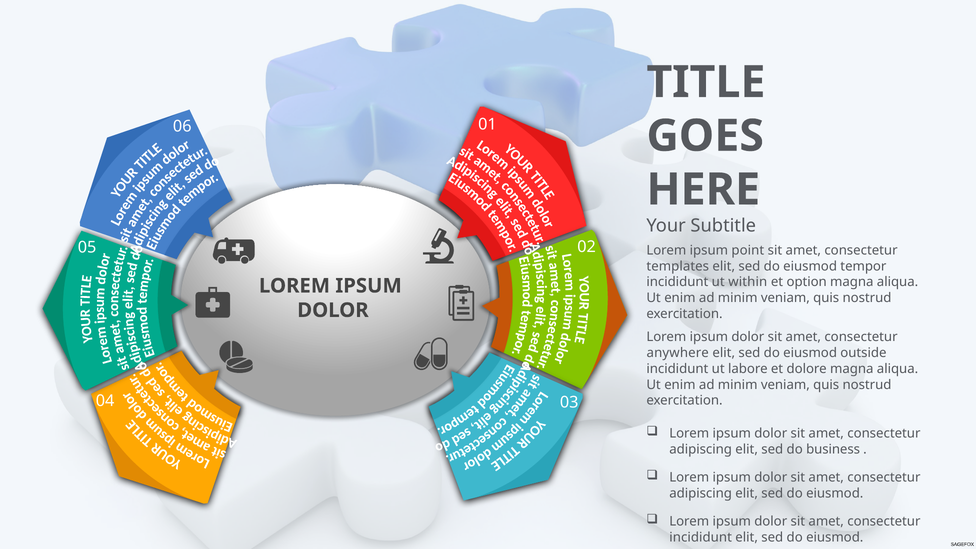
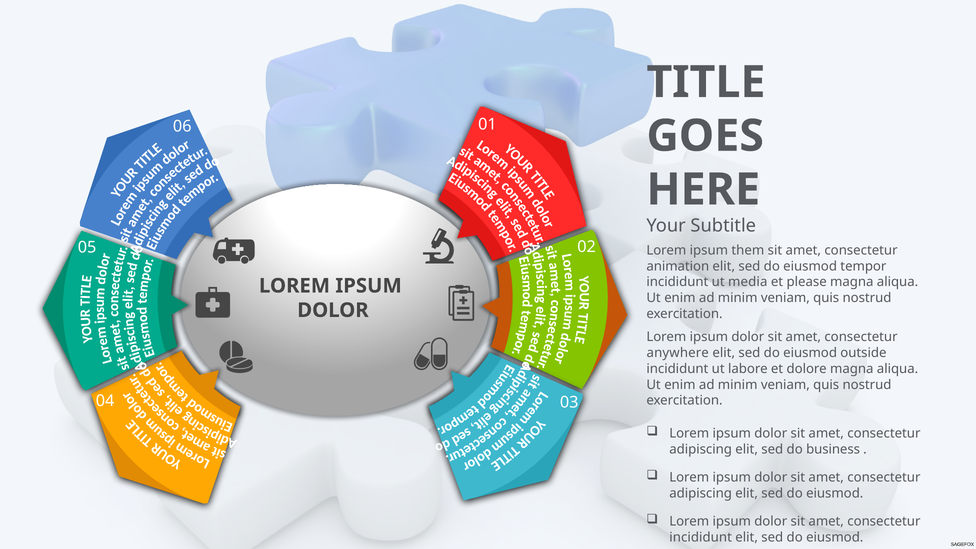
point: point -> them (748, 250)
templates: templates -> animation (678, 266)
within: within -> media (748, 282)
option: option -> please (807, 282)
